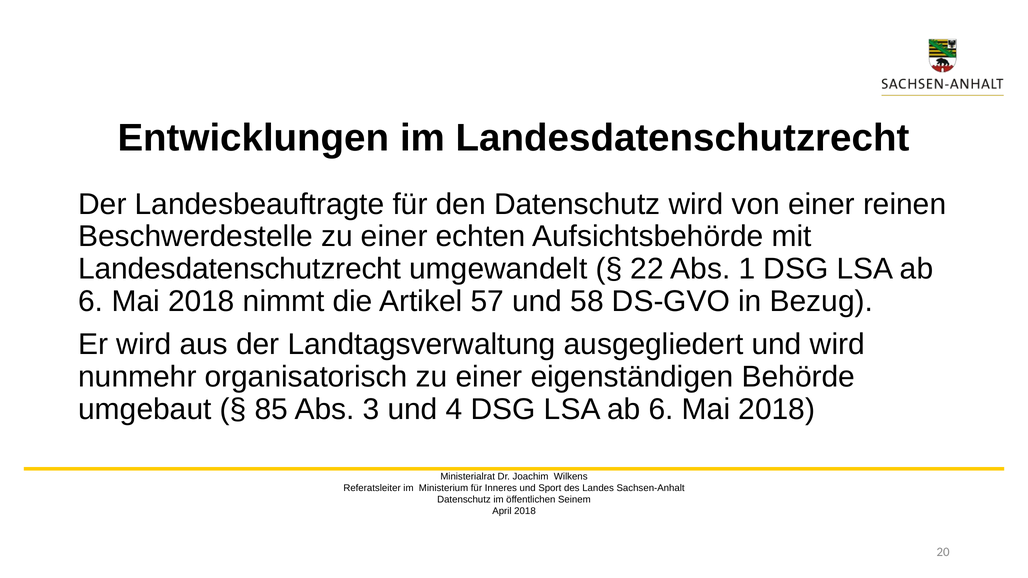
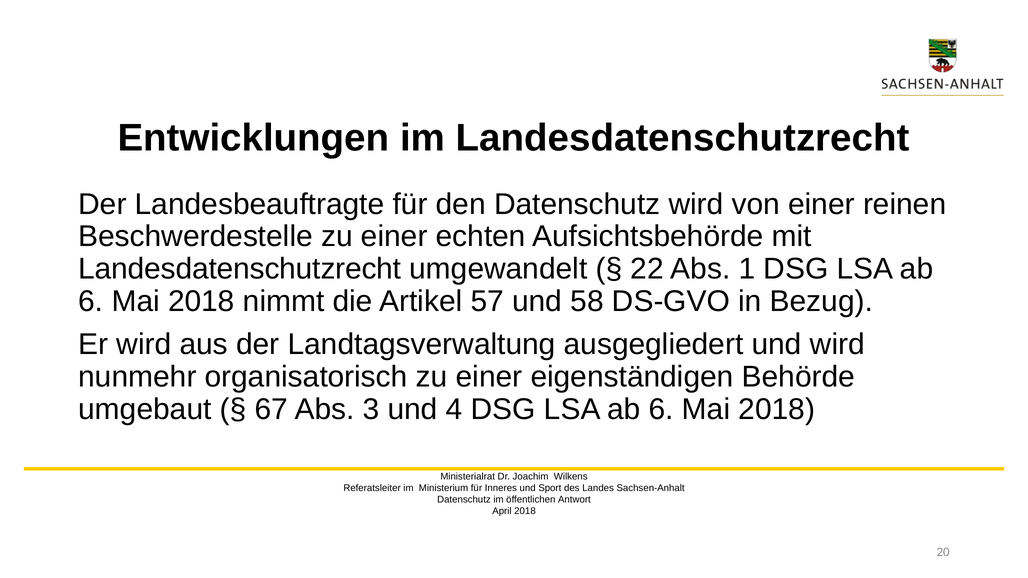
85: 85 -> 67 (271, 409)
Seinem: Seinem -> Antwort (574, 500)
